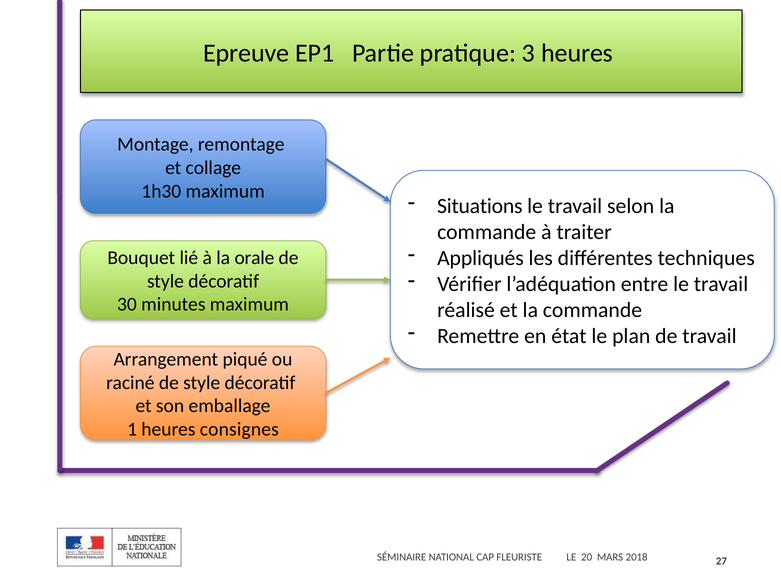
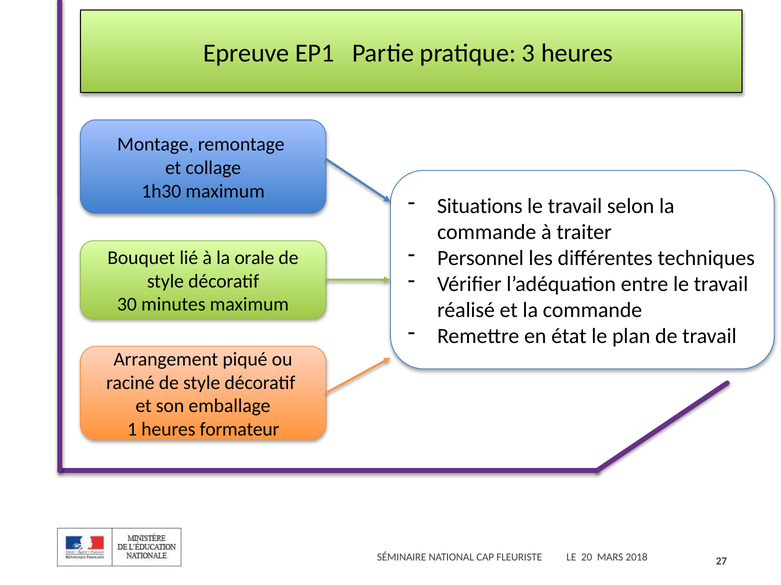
Appliqués: Appliqués -> Personnel (480, 258)
consignes: consignes -> formateur (239, 430)
